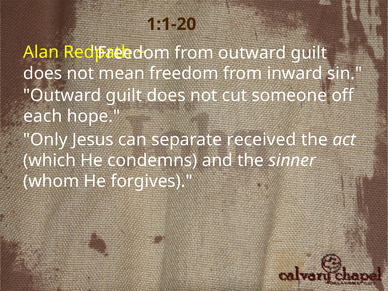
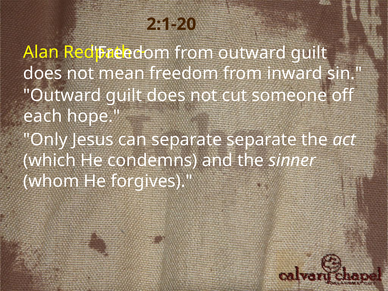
1:1-20: 1:1-20 -> 2:1-20 (171, 24)
separate received: received -> separate (262, 140)
